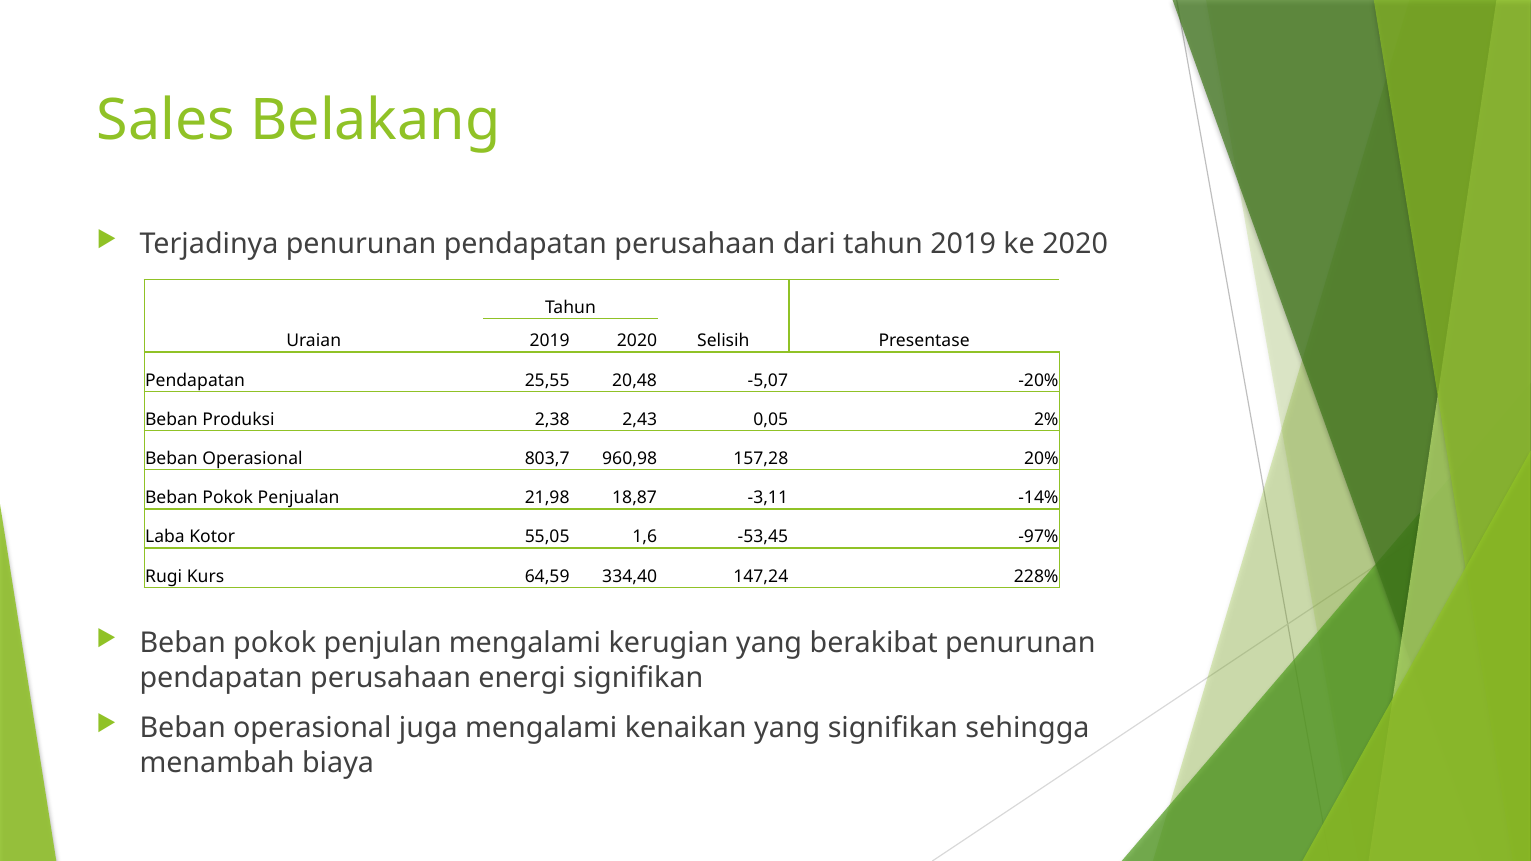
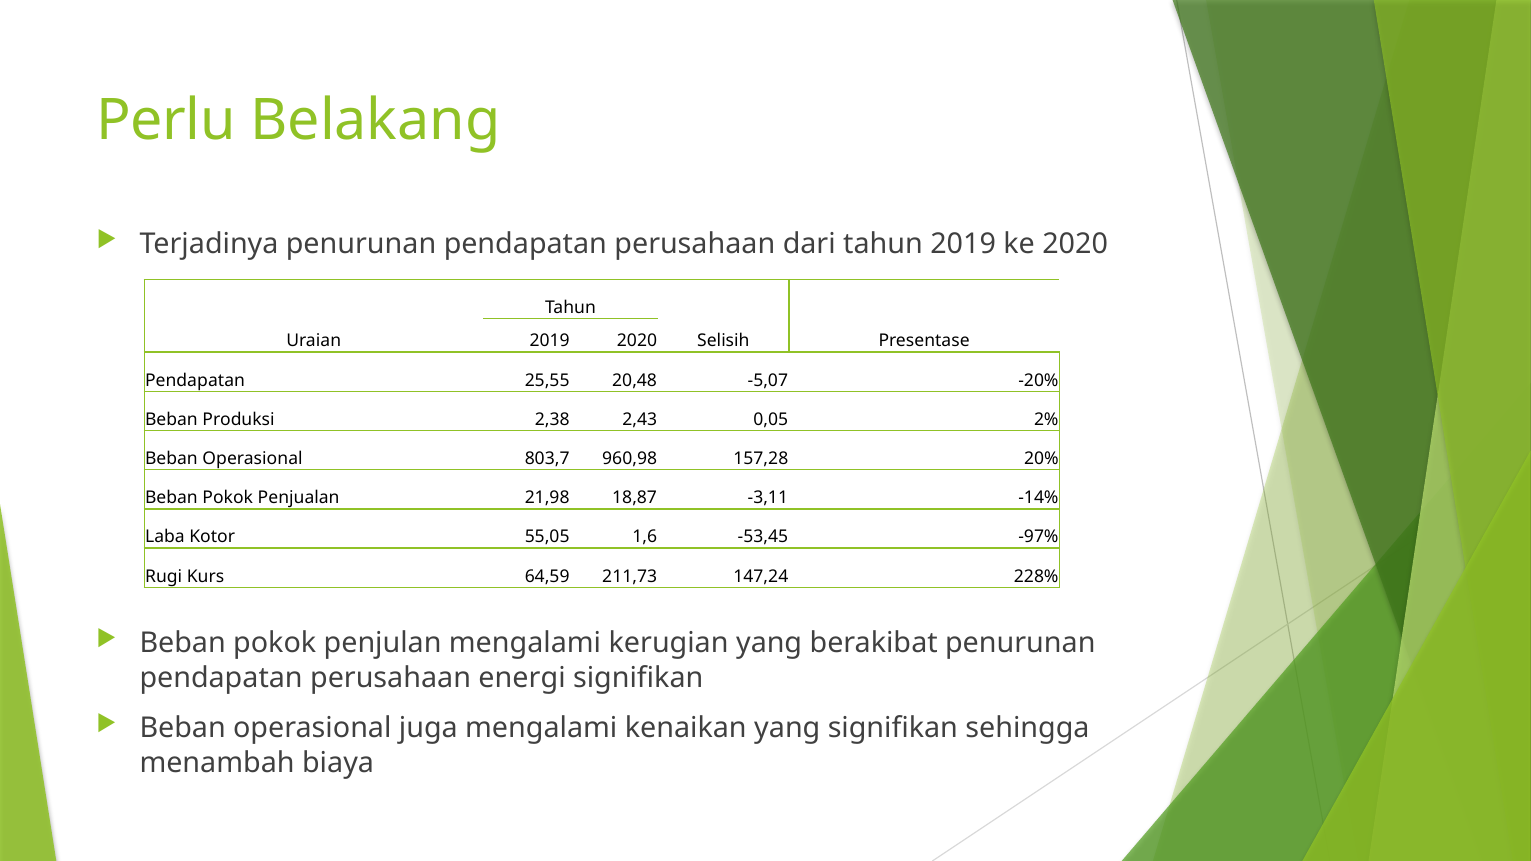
Sales: Sales -> Perlu (166, 121)
334,40: 334,40 -> 211,73 (630, 577)
